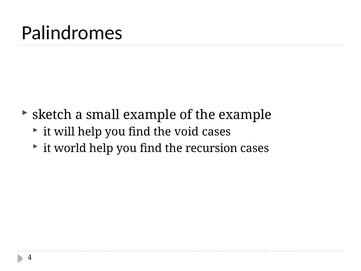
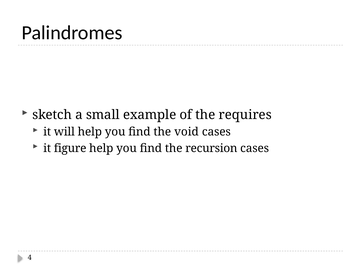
the example: example -> requires (245, 115)
world: world -> figure (70, 148)
